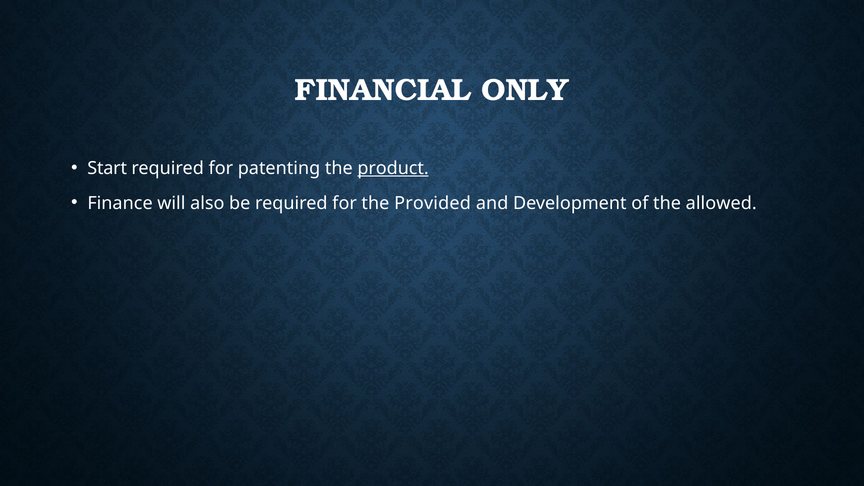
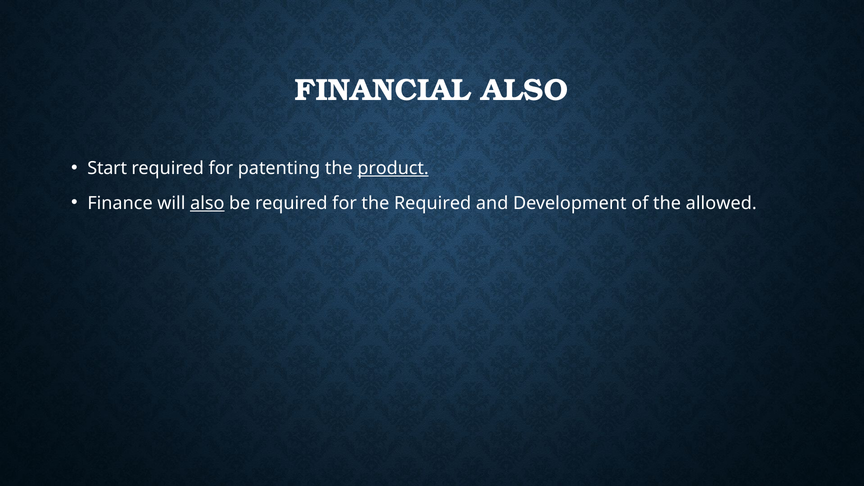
FINANCIAL ONLY: ONLY -> ALSO (525, 90)
also underline: none -> present (207, 203)
the Provided: Provided -> Required (433, 203)
